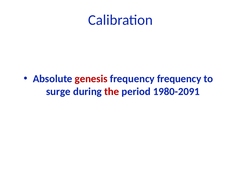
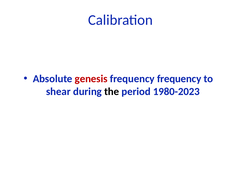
surge: surge -> shear (58, 92)
the colour: red -> black (112, 92)
1980-2091: 1980-2091 -> 1980-2023 (176, 92)
